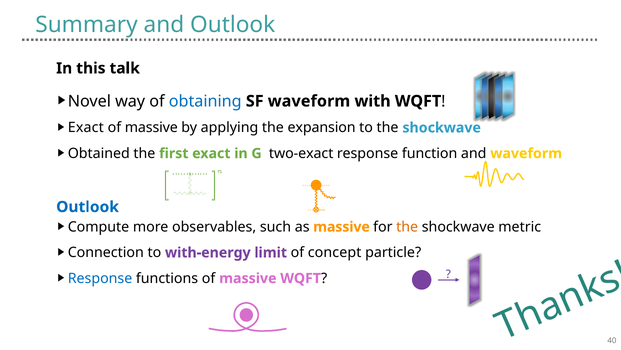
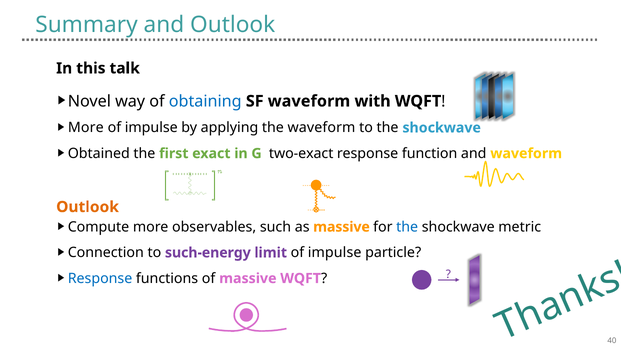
Exact: Exact -> More (86, 127)
massive: massive -> impulse (151, 127)
the expansion: expansion -> waveform (321, 127)
Outlook colour: blue -> orange (88, 207)
the colour: orange -> blue (407, 226)
with-energy: with-energy -> such-energy (208, 252)
limit of concept: concept -> impulse (335, 252)
